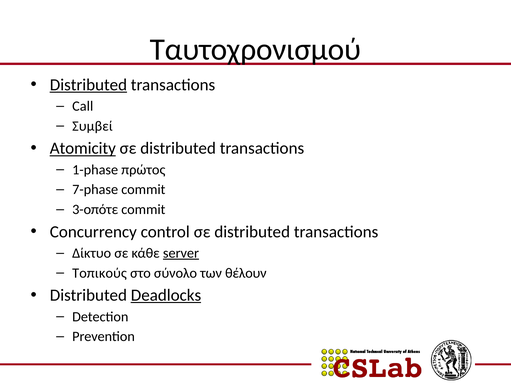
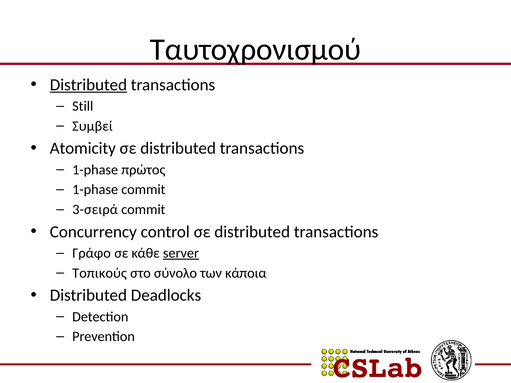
Call: Call -> Still (83, 106)
Atomicity underline: present -> none (83, 148)
7-phase: 7-phase -> 1-phase (95, 190)
3-οπότε: 3-οπότε -> 3-σειρά (95, 210)
Δίκτυο: Δίκτυο -> Γράφο (92, 253)
θέλουν: θέλουν -> κάποια (246, 273)
Deadlocks underline: present -> none (166, 296)
